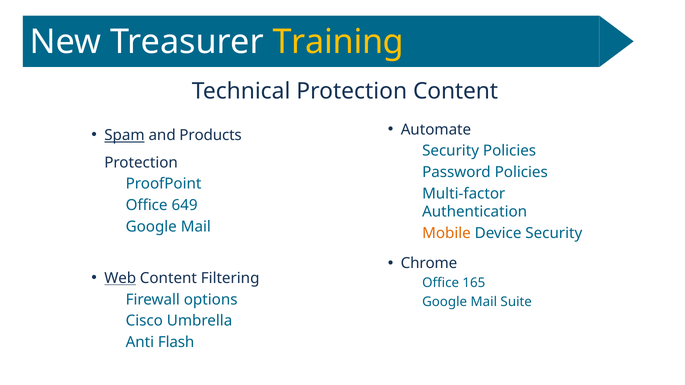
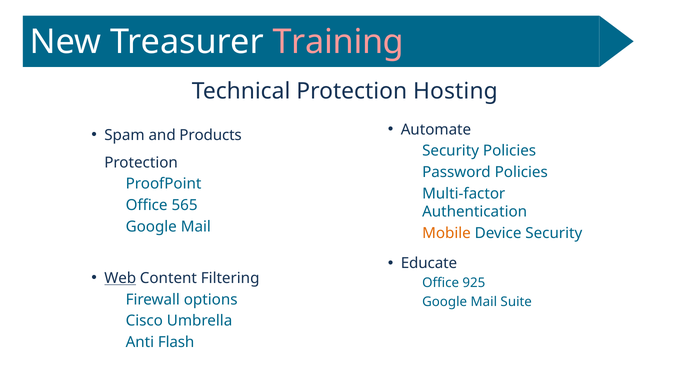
Training colour: yellow -> pink (338, 42)
Protection Content: Content -> Hosting (455, 92)
Spam underline: present -> none (124, 135)
649: 649 -> 565 (185, 205)
Chrome: Chrome -> Educate (429, 264)
165: 165 -> 925 (474, 283)
